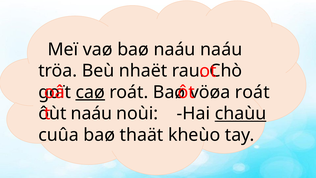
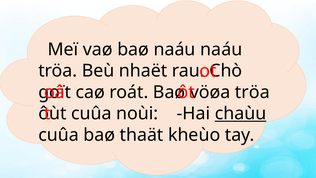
caø underline: present -> none (90, 92)
vöøa roát: roát -> tröa (252, 92)
naáu: naáu -> cuûa (91, 113)
